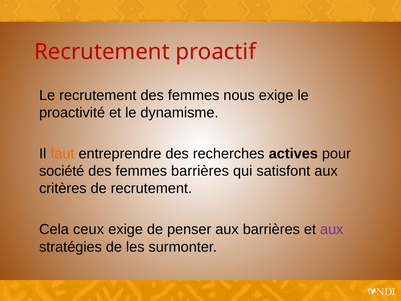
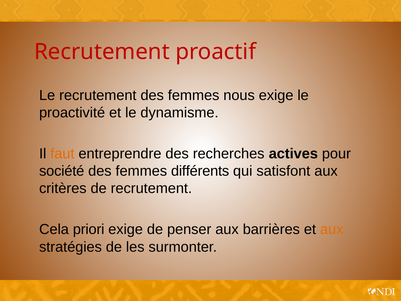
femmes barrières: barrières -> différents (200, 171)
ceux: ceux -> priori (89, 229)
aux colour: purple -> orange (332, 229)
